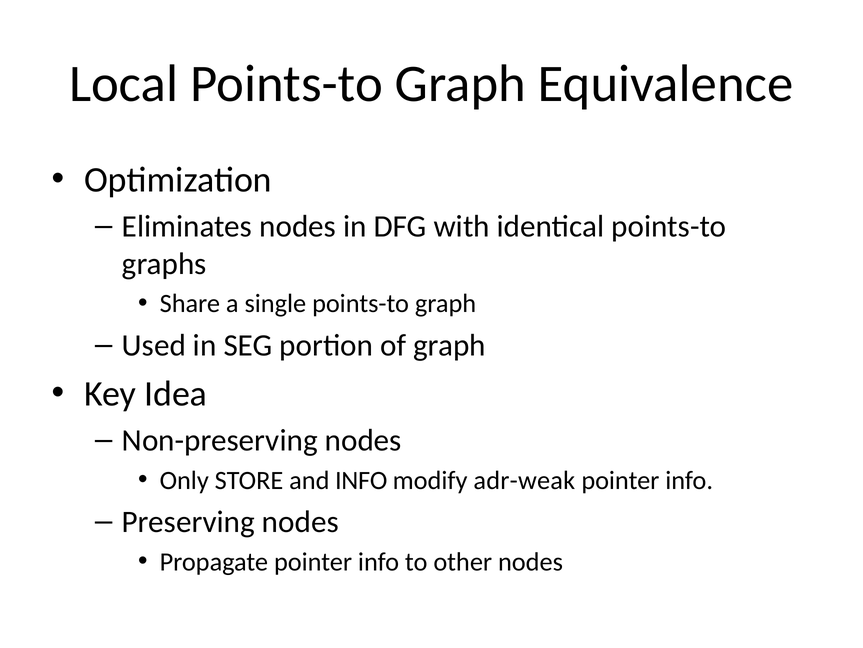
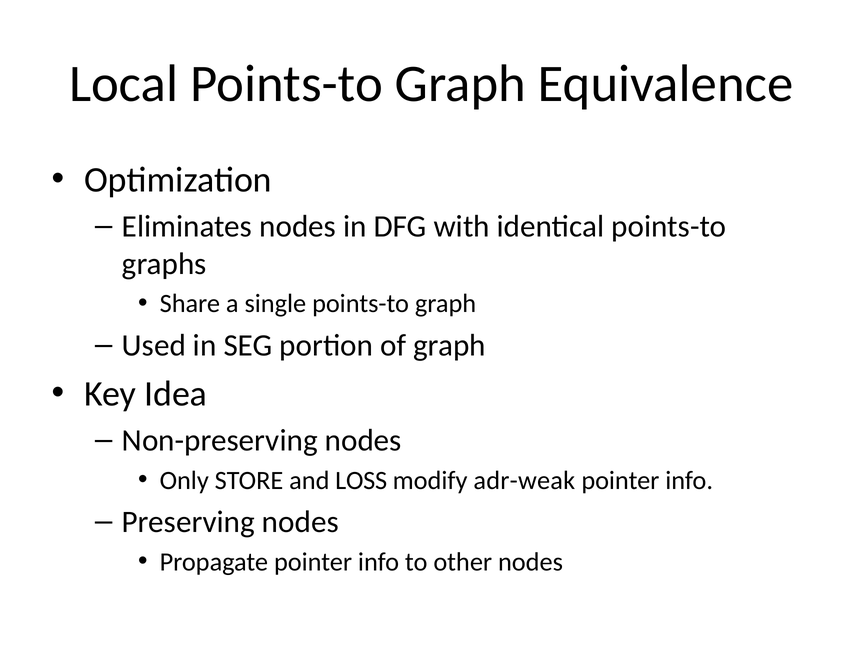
and INFO: INFO -> LOSS (361, 480)
